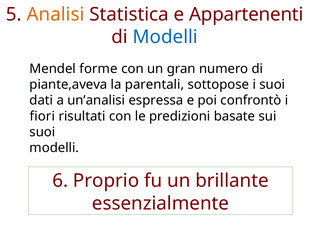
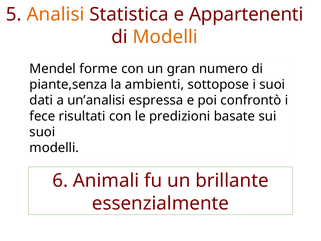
Modelli colour: blue -> orange (165, 37)
piante,aveva: piante,aveva -> piante,senza (68, 84)
parentali: parentali -> ambienti (154, 84)
fiori: fiori -> fece (42, 116)
Proprio: Proprio -> Animali (106, 181)
